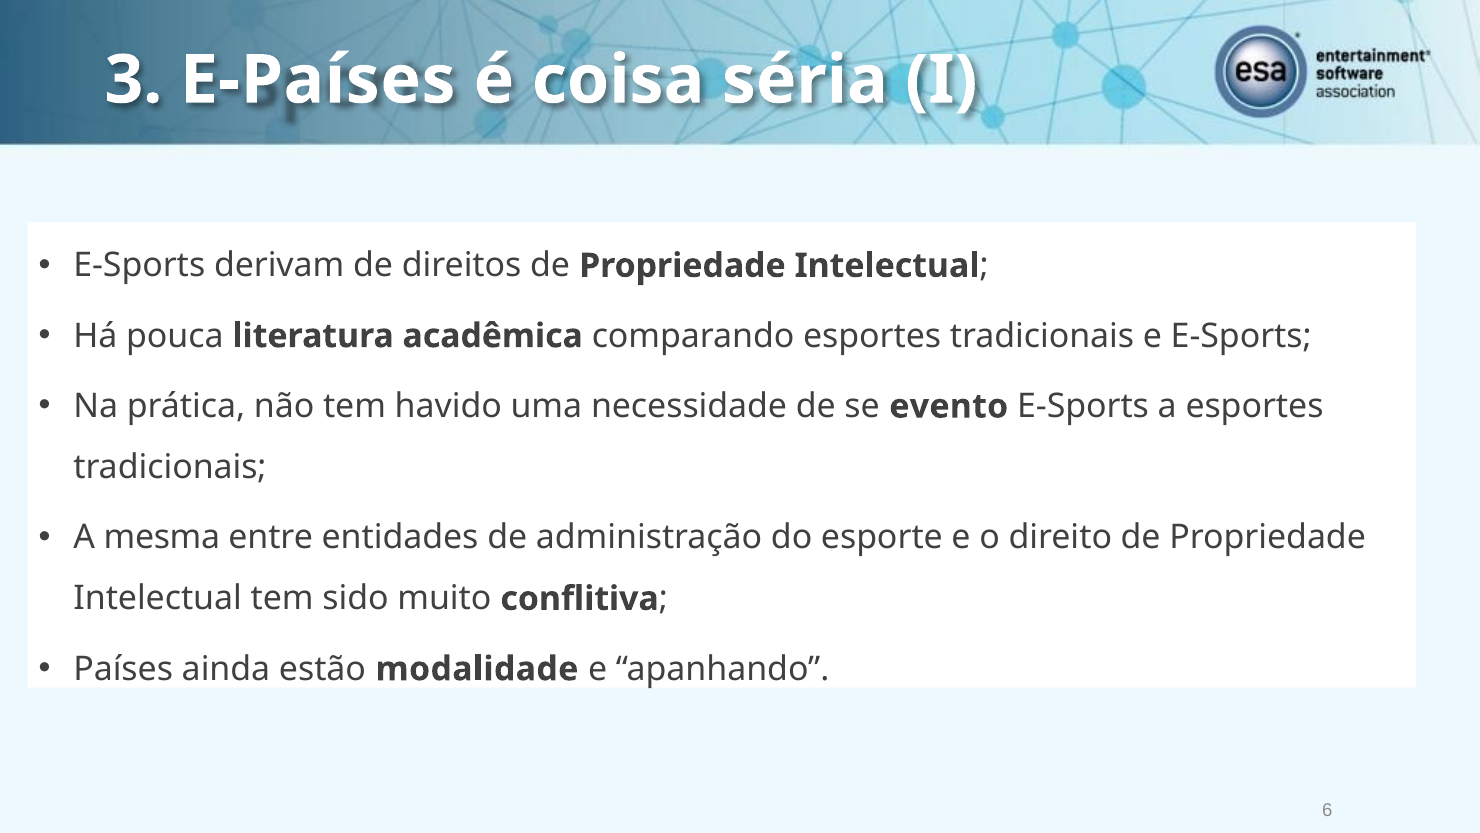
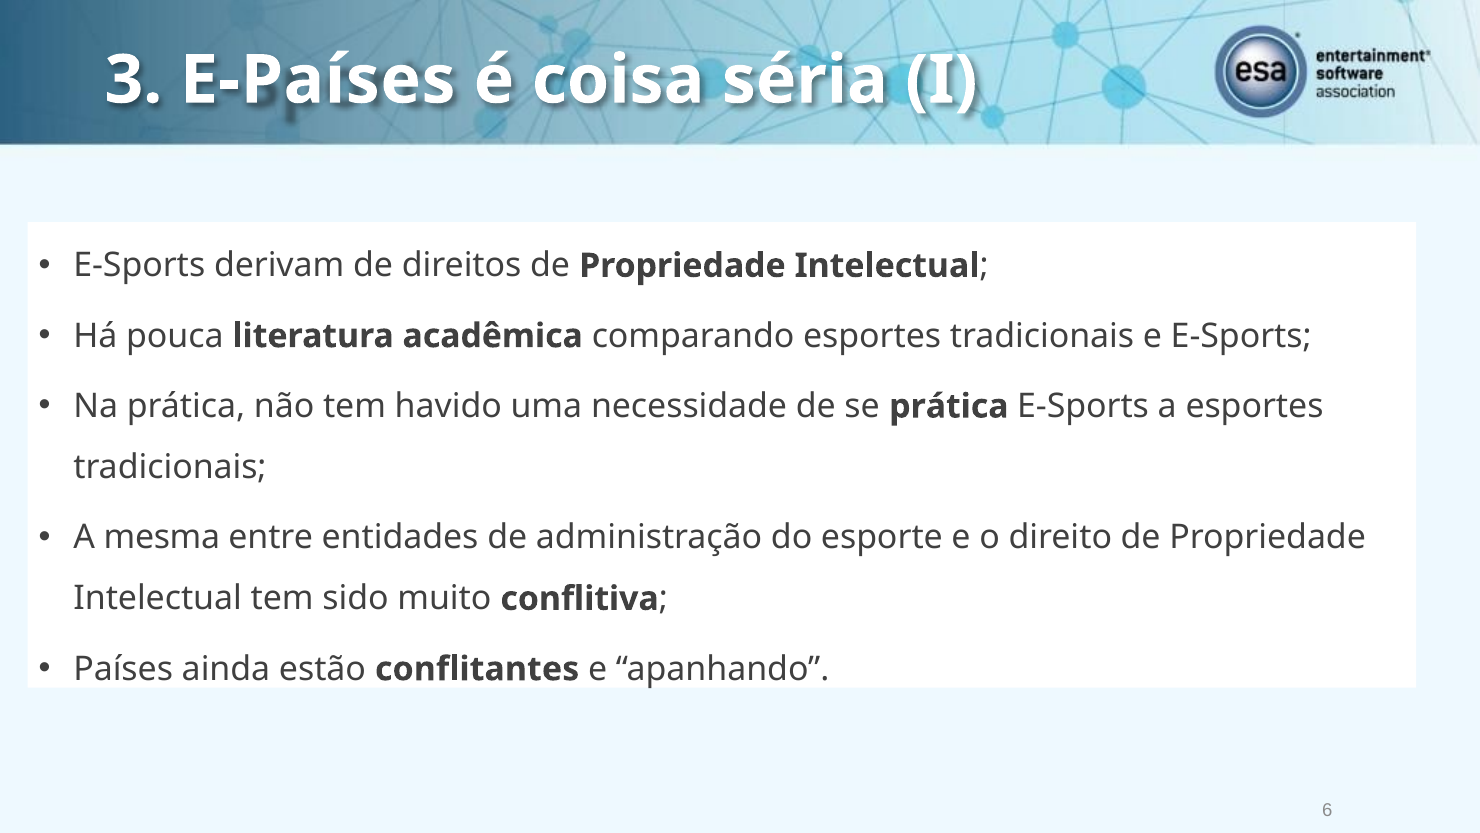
se evento: evento -> prática (949, 406)
modalidade: modalidade -> conflitantes (477, 669)
